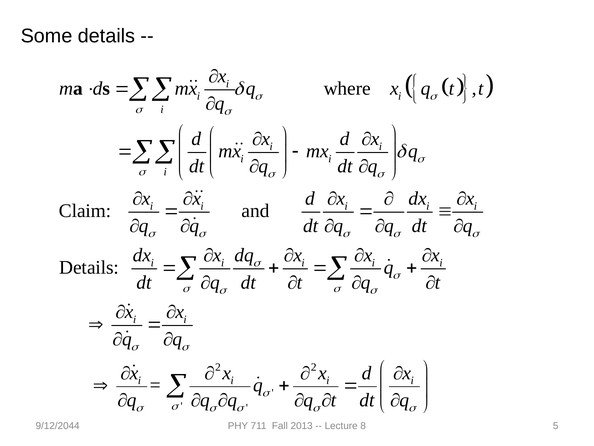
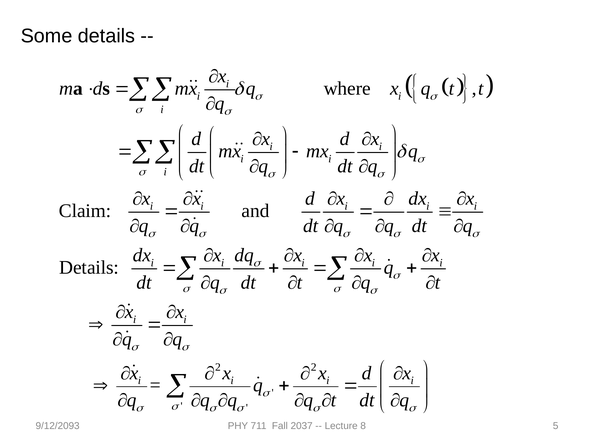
9/12/2044: 9/12/2044 -> 9/12/2093 (58, 425)
2013: 2013 -> 2037 (302, 425)
